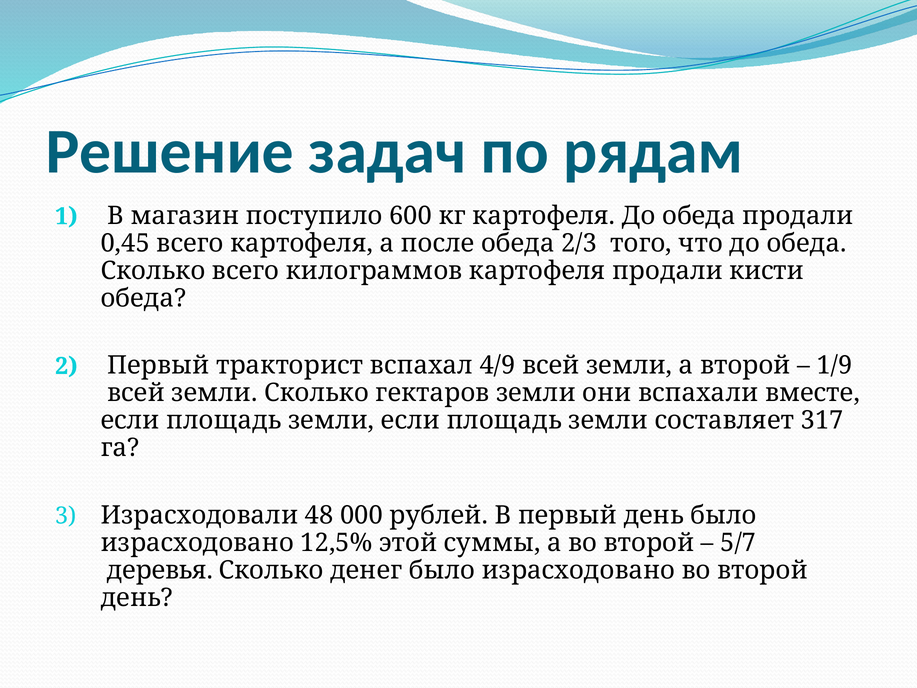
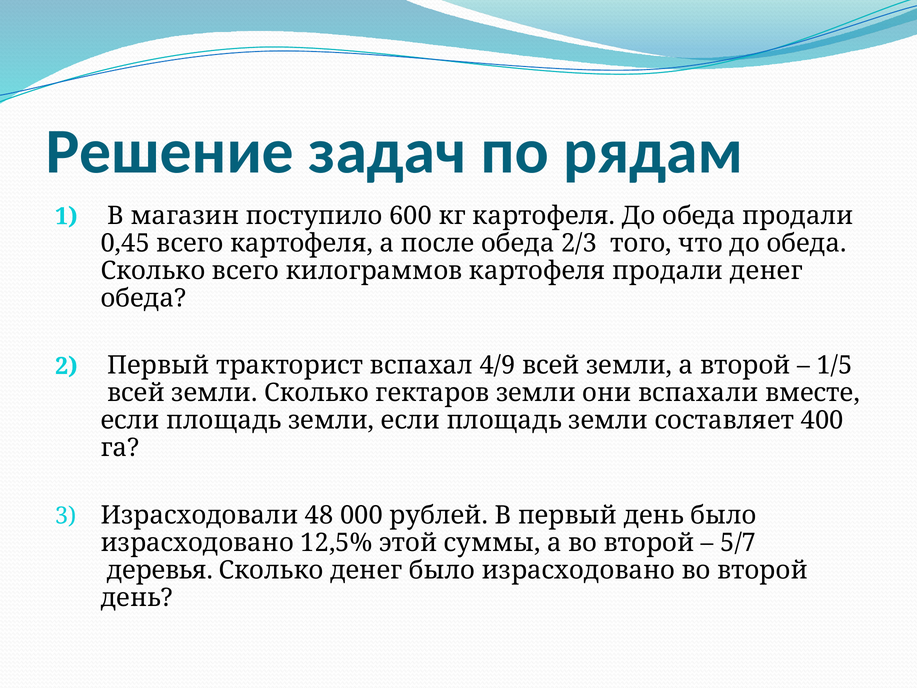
продали кисти: кисти -> денег (766, 271)
1/9: 1/9 -> 1/5 (835, 365)
317: 317 -> 400 (822, 420)
